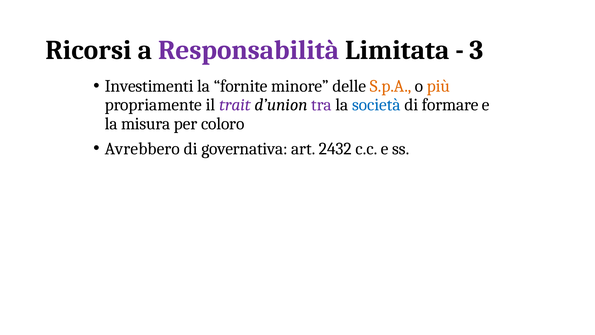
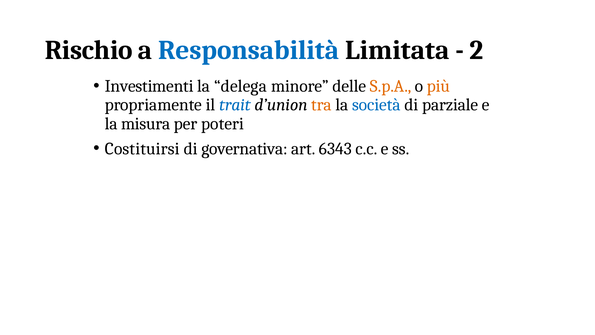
Ricorsi: Ricorsi -> Rischio (89, 50)
Responsabilità colour: purple -> blue (249, 50)
3: 3 -> 2 (476, 50)
fornite: fornite -> delega (240, 86)
trait colour: purple -> blue (235, 105)
tra colour: purple -> orange (322, 105)
formare: formare -> parziale (450, 105)
coloro: coloro -> poteri (223, 124)
Avrebbero: Avrebbero -> Costituirsi (142, 148)
2432: 2432 -> 6343 (335, 148)
